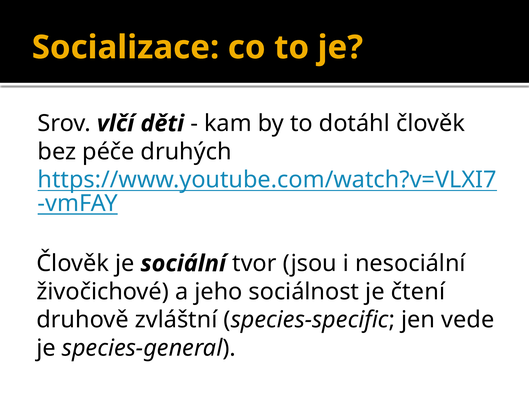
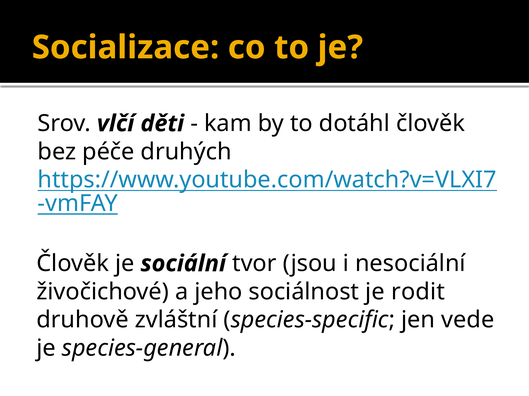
čtení: čtení -> rodit (418, 292)
